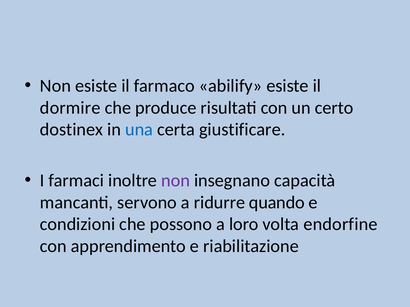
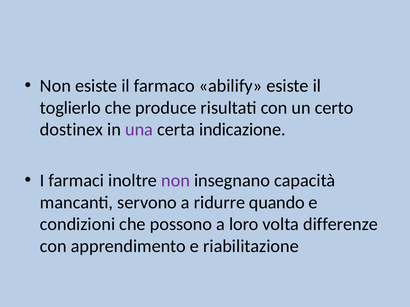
dormire: dormire -> toglierlo (70, 108)
una colour: blue -> purple (139, 130)
giustificare: giustificare -> indicazione (242, 130)
endorfine: endorfine -> differenze (341, 225)
